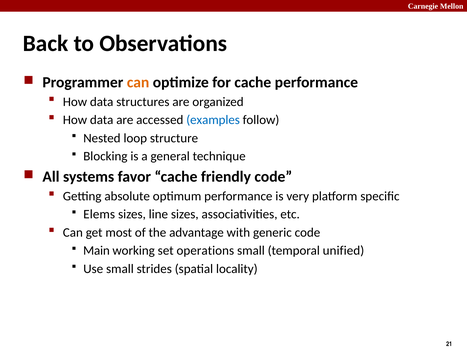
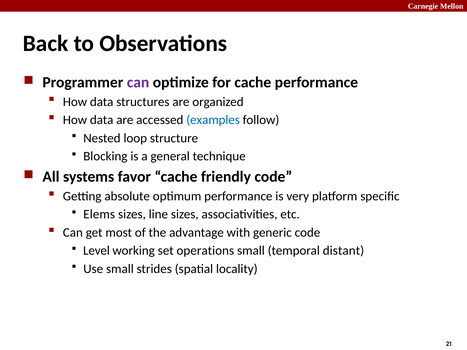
can colour: orange -> purple (138, 82)
Main: Main -> Level (96, 251)
unified: unified -> distant (343, 251)
